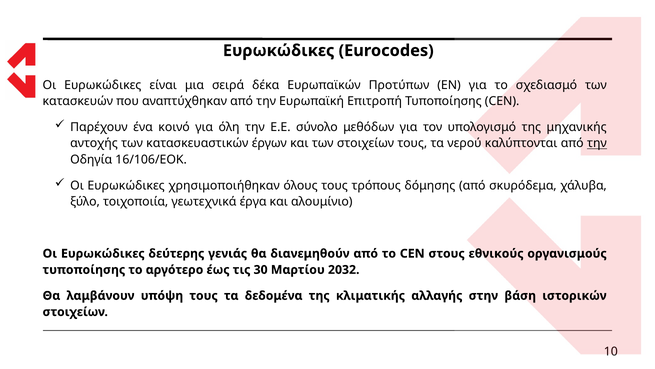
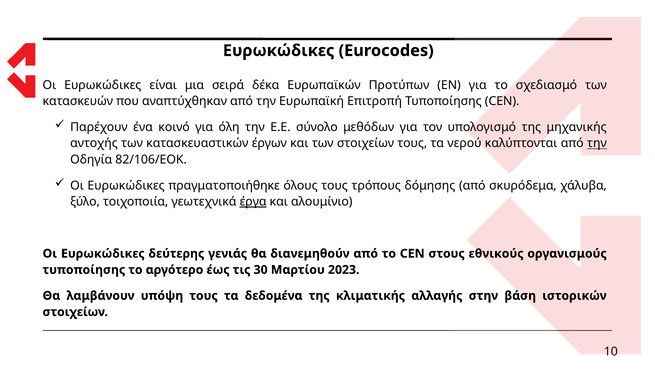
16/106/ΕΟΚ: 16/106/ΕΟΚ -> 82/106/ΕΟΚ (151, 159)
χρησιμοποιήθηκαν: χρησιμοποιήθηκαν -> πραγματοποιήθηκε (224, 185)
έργα underline: none -> present (253, 201)
2032: 2032 -> 2023 (344, 269)
